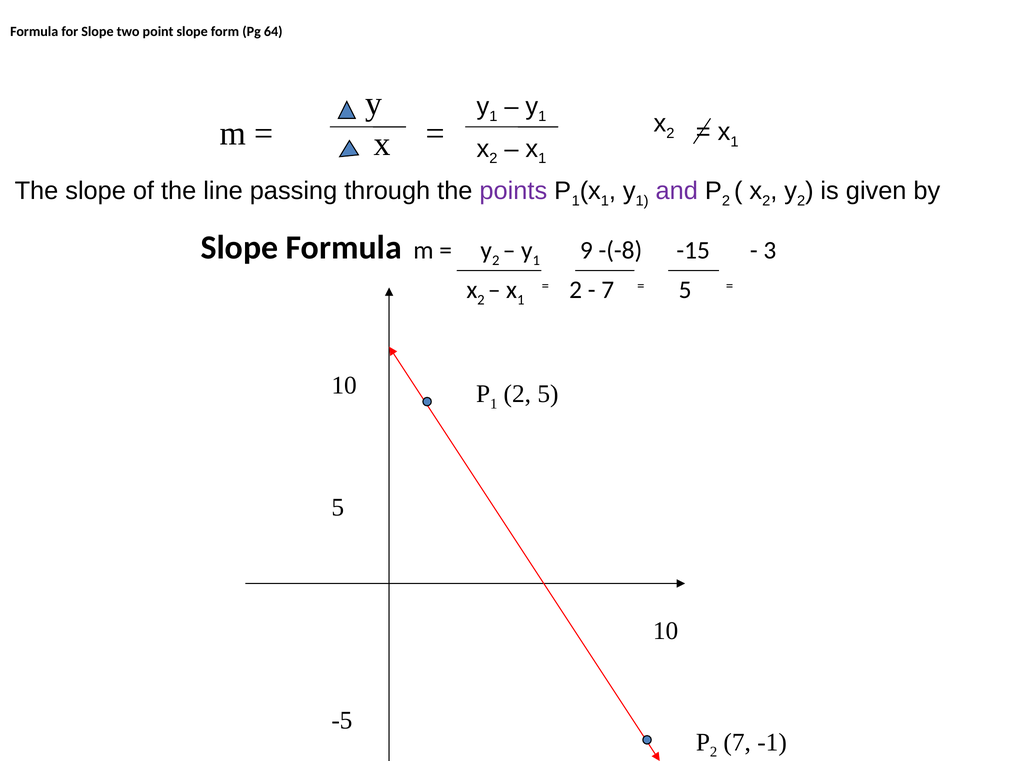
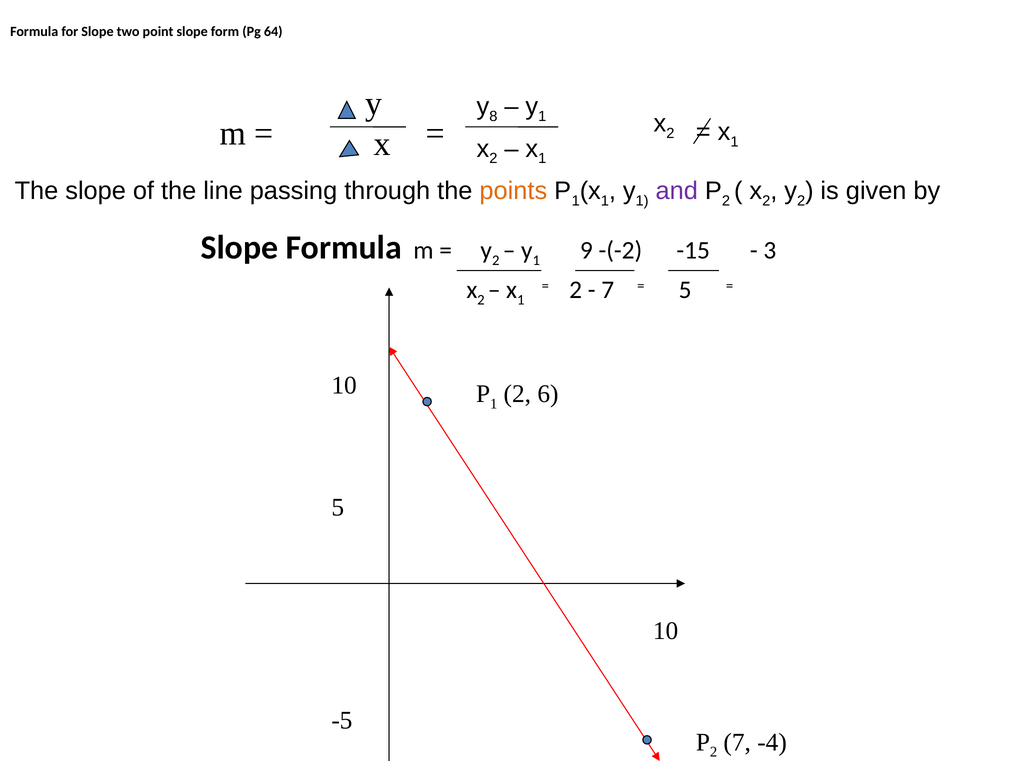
1: 1 -> 8 (493, 116)
points colour: purple -> orange (513, 191)
-(-8: -(-8 -> -(-2 (620, 250)
2 5: 5 -> 6 (548, 394)
-1: -1 -> -4 (772, 742)
